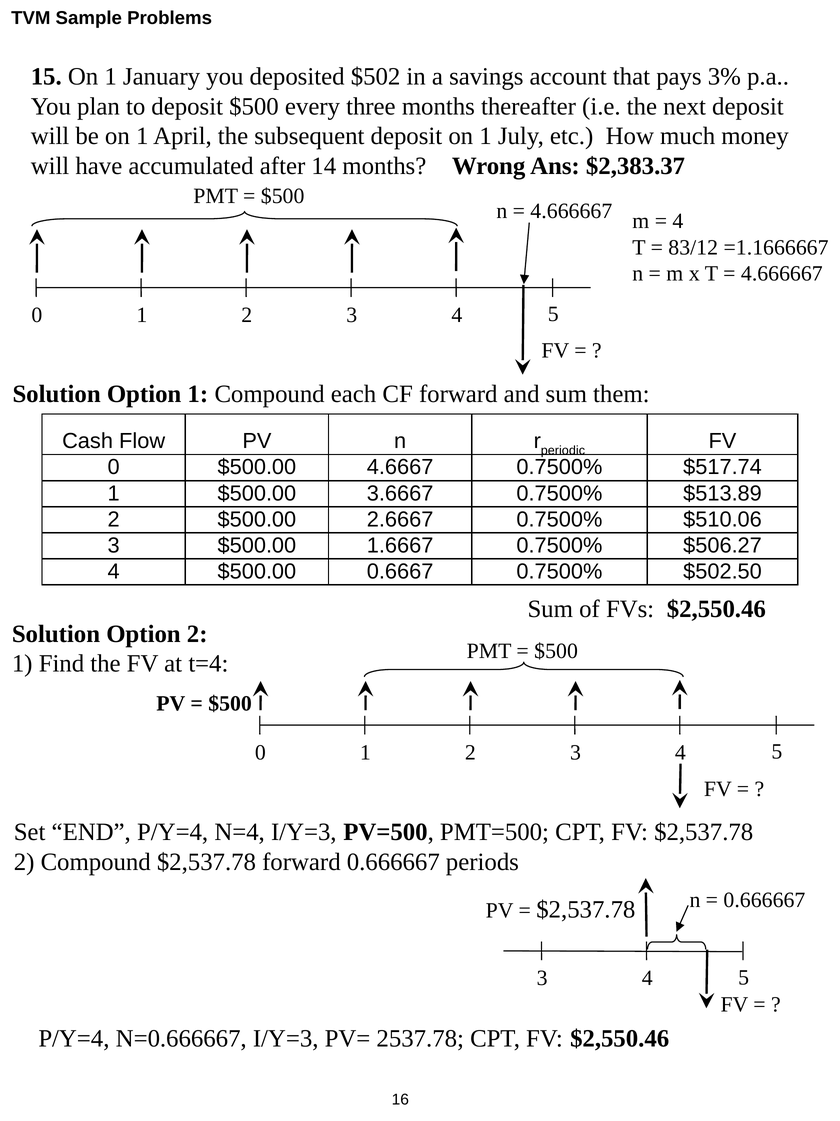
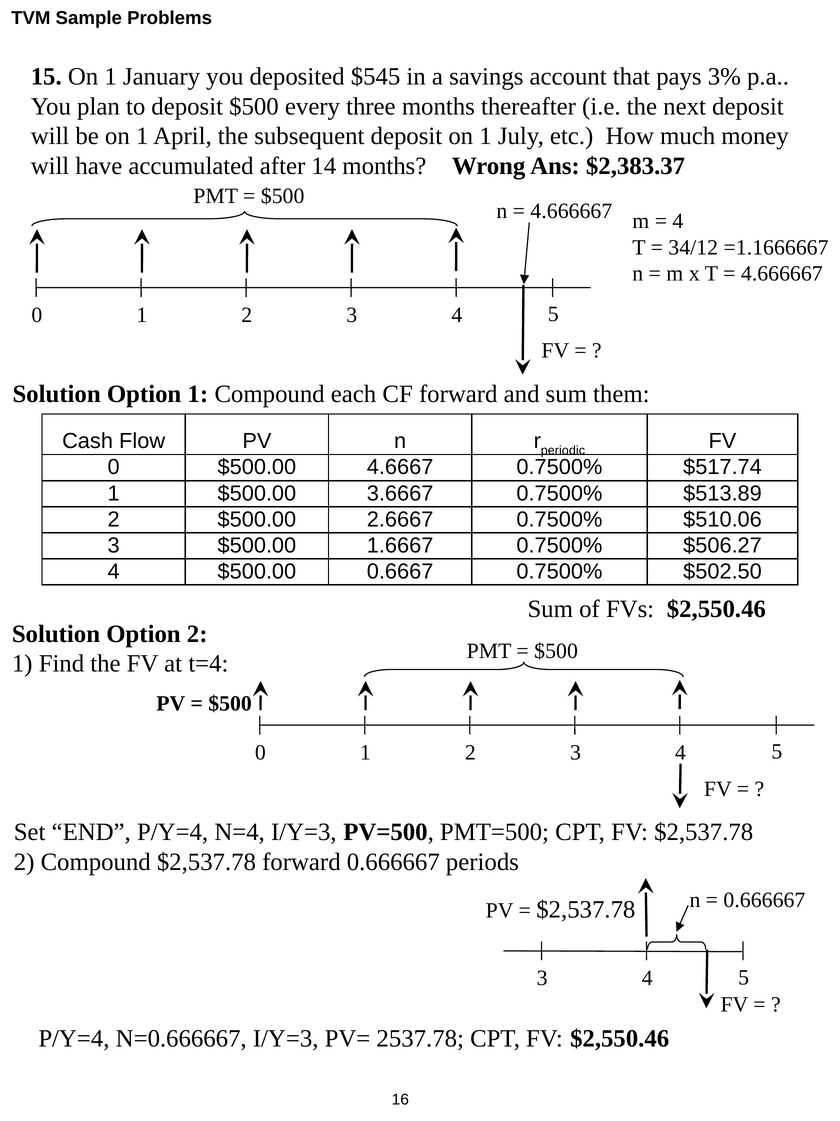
$502: $502 -> $545 (376, 76)
83/12: 83/12 -> 34/12 (693, 247)
